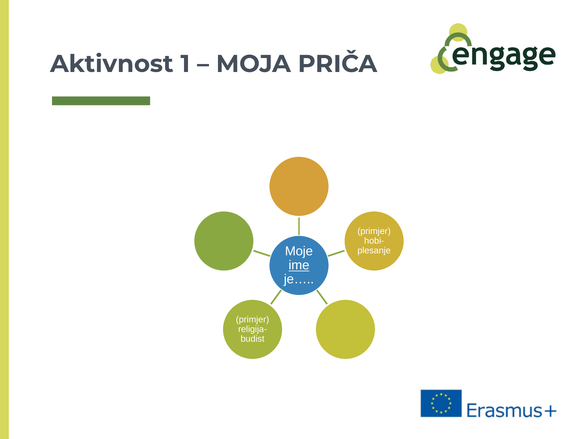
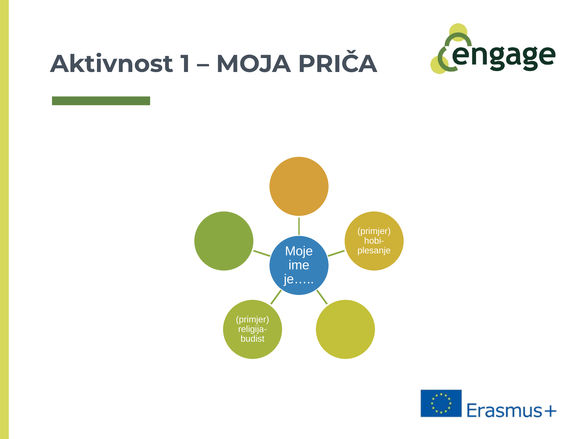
ime underline: present -> none (299, 265)
